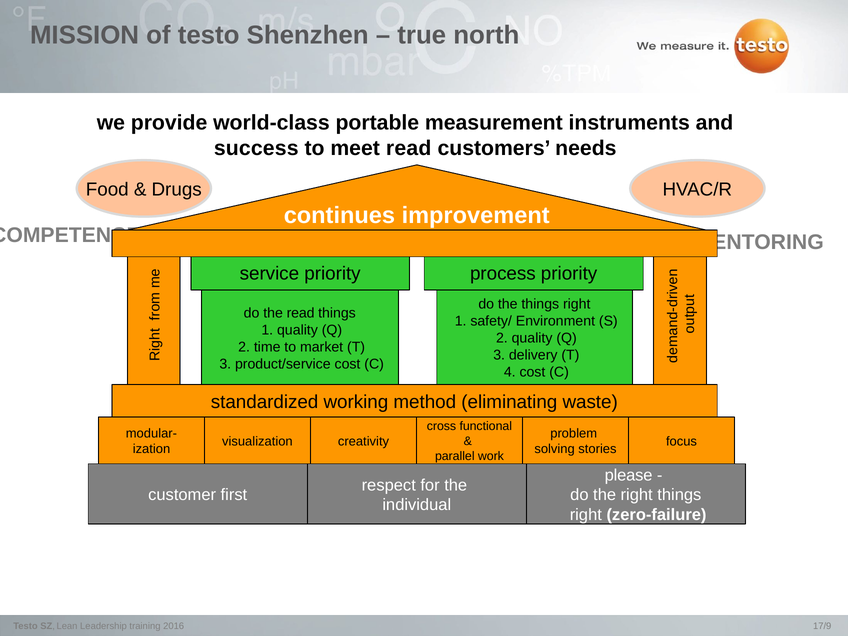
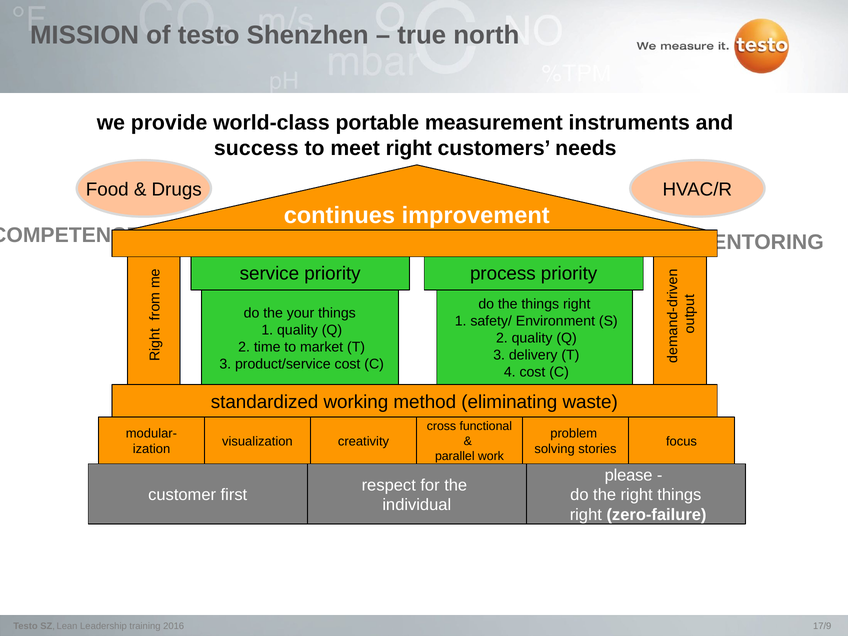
meet read: read -> right (409, 148)
the read: read -> your (301, 313)
